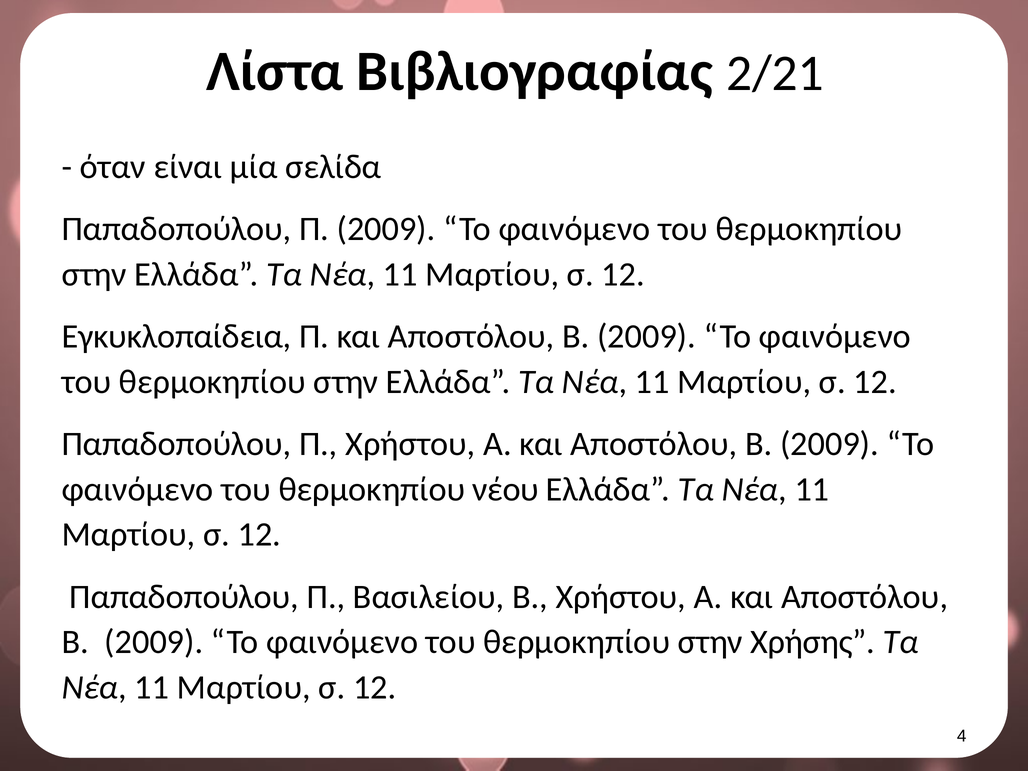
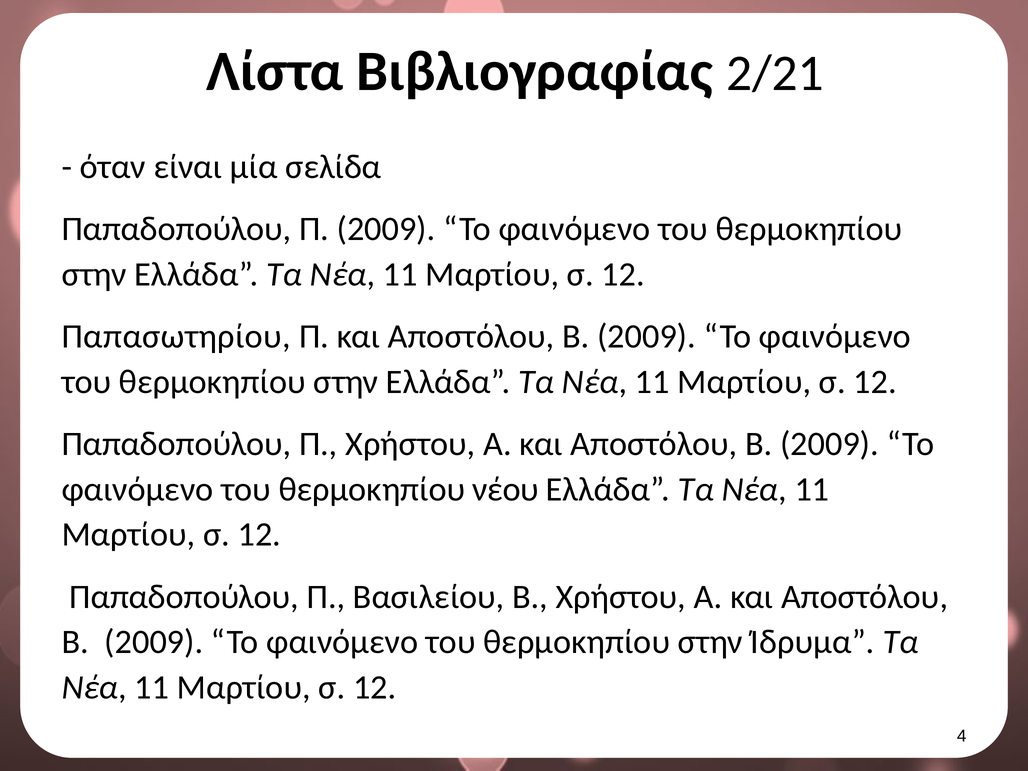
Εγκυκλοπαίδεια: Εγκυκλοπαίδεια -> Παπασωτηρίου (176, 337)
Χρήσης: Χρήσης -> Ίδρυμα (812, 642)
